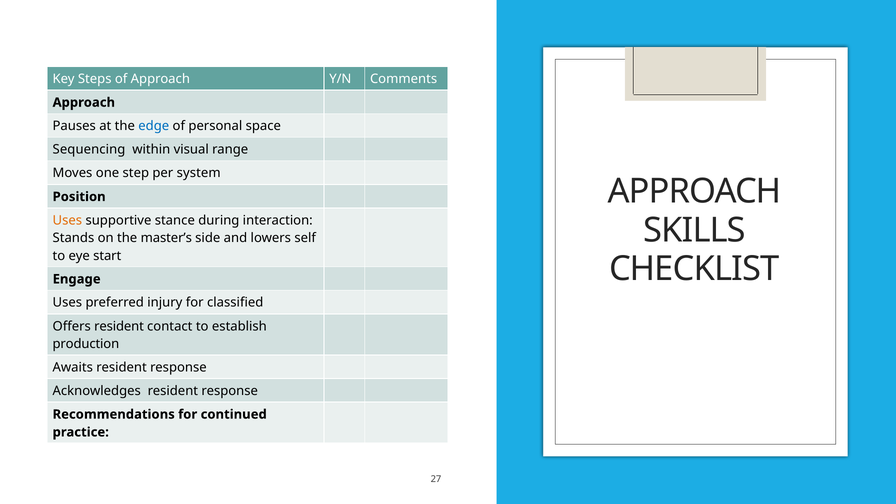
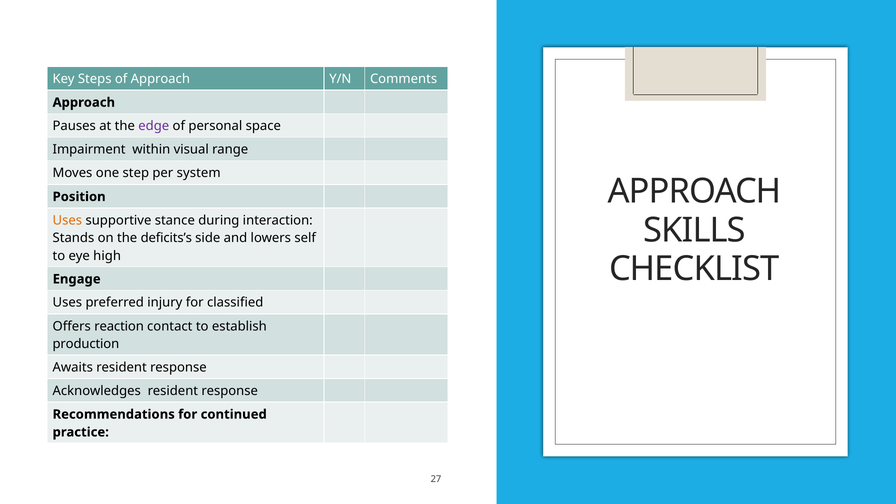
edge colour: blue -> purple (154, 126)
Sequencing: Sequencing -> Impairment (89, 150)
master’s: master’s -> deficits’s (166, 238)
start: start -> high (107, 256)
Offers resident: resident -> reaction (119, 326)
